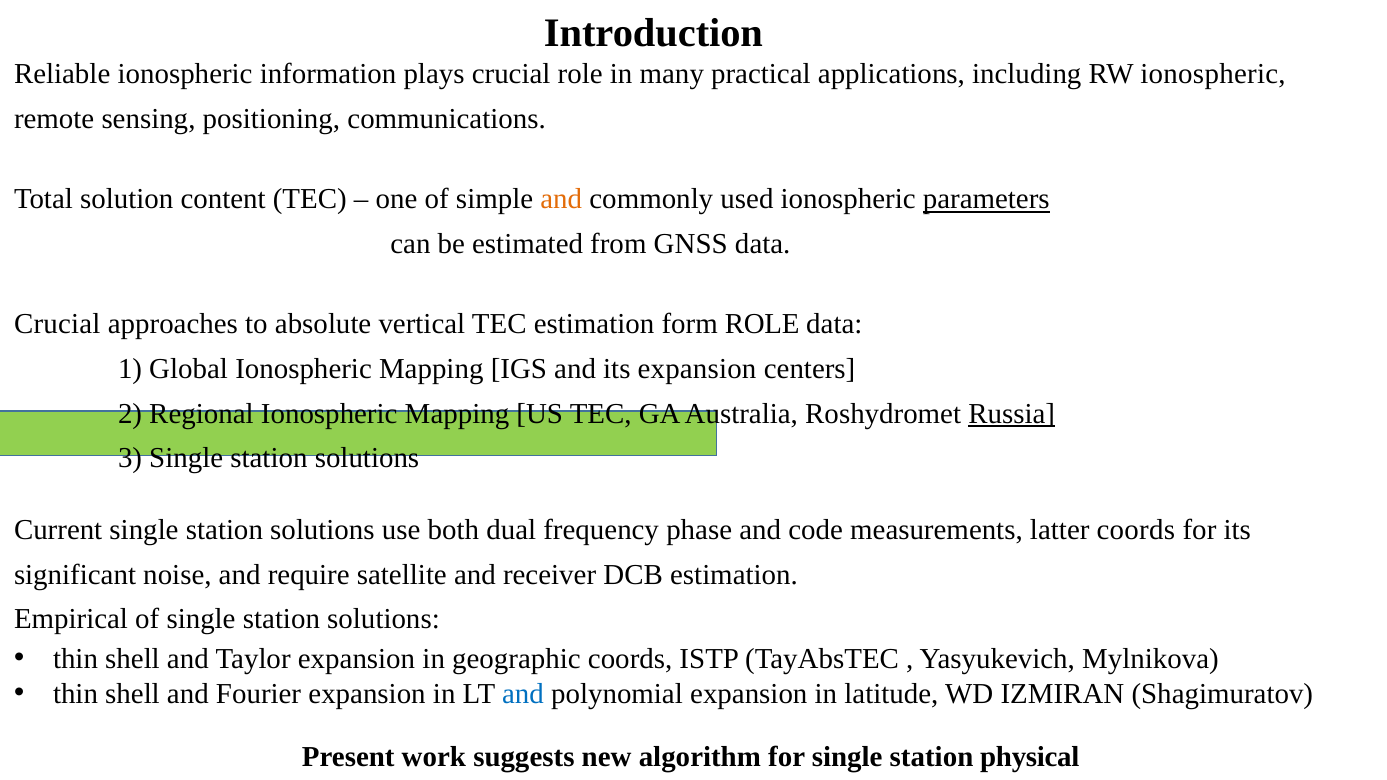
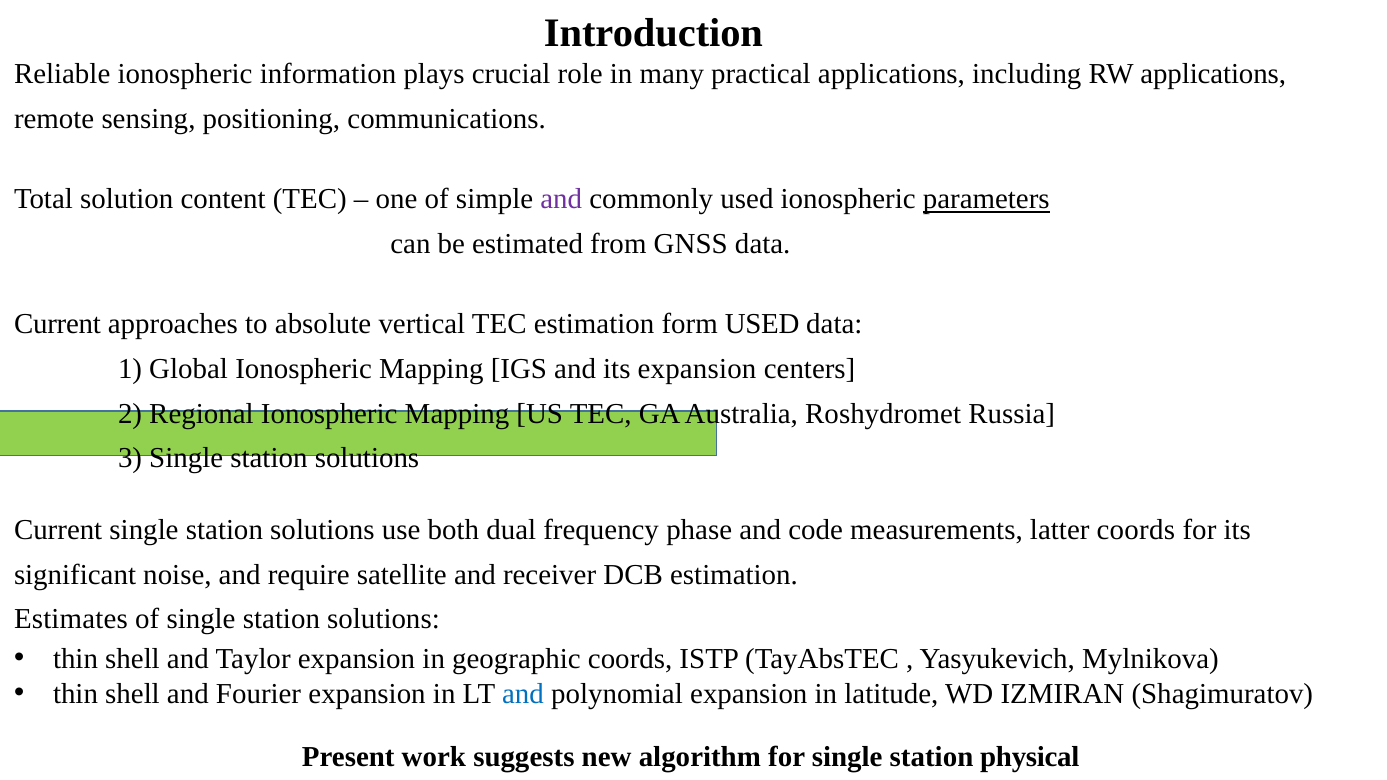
RW ionospheric: ionospheric -> applications (1213, 74)
and colour: orange -> purple (561, 199)
Crucial: Crucial -> Current (57, 324)
form ROLE: ROLE -> USED (762, 324)
Russia underline: present -> none (1012, 414)
Empirical: Empirical -> Estimates (71, 619)
